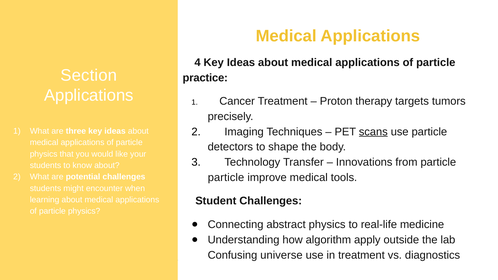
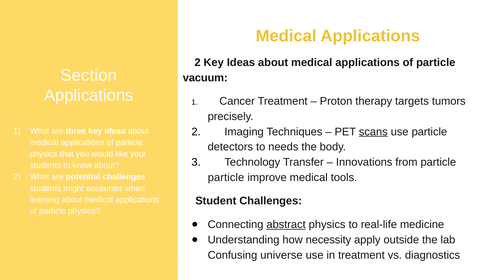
4: 4 -> 2 (198, 62)
practice: practice -> vacuum (205, 78)
shape: shape -> needs (283, 147)
abstract underline: none -> present (286, 225)
algorithm: algorithm -> necessity (328, 240)
